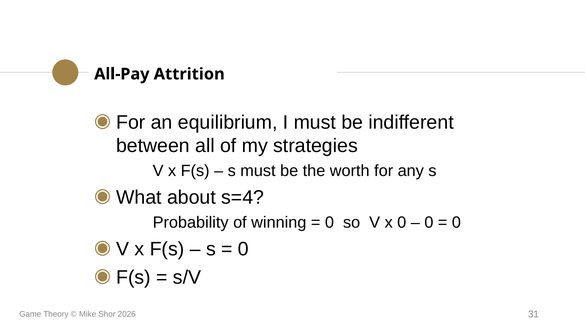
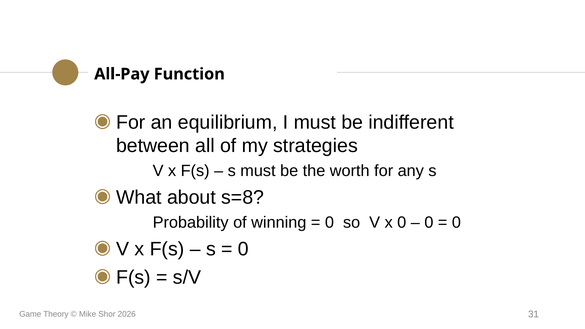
Attrition: Attrition -> Function (189, 74)
s=4: s=4 -> s=8 (243, 197)
